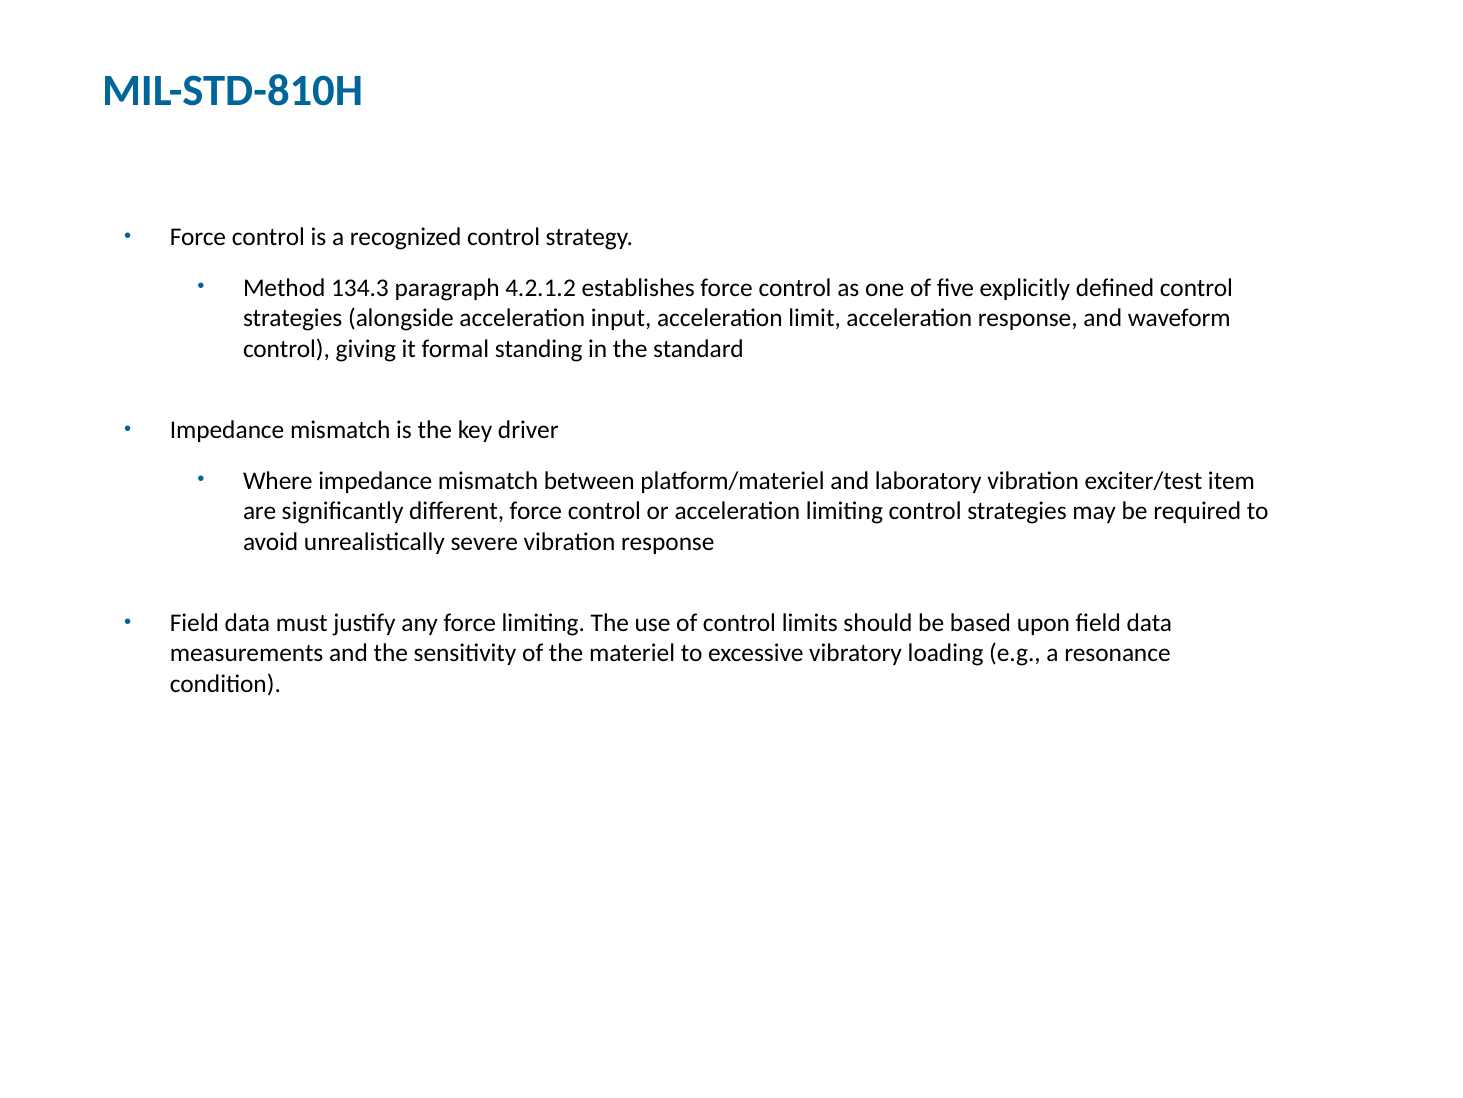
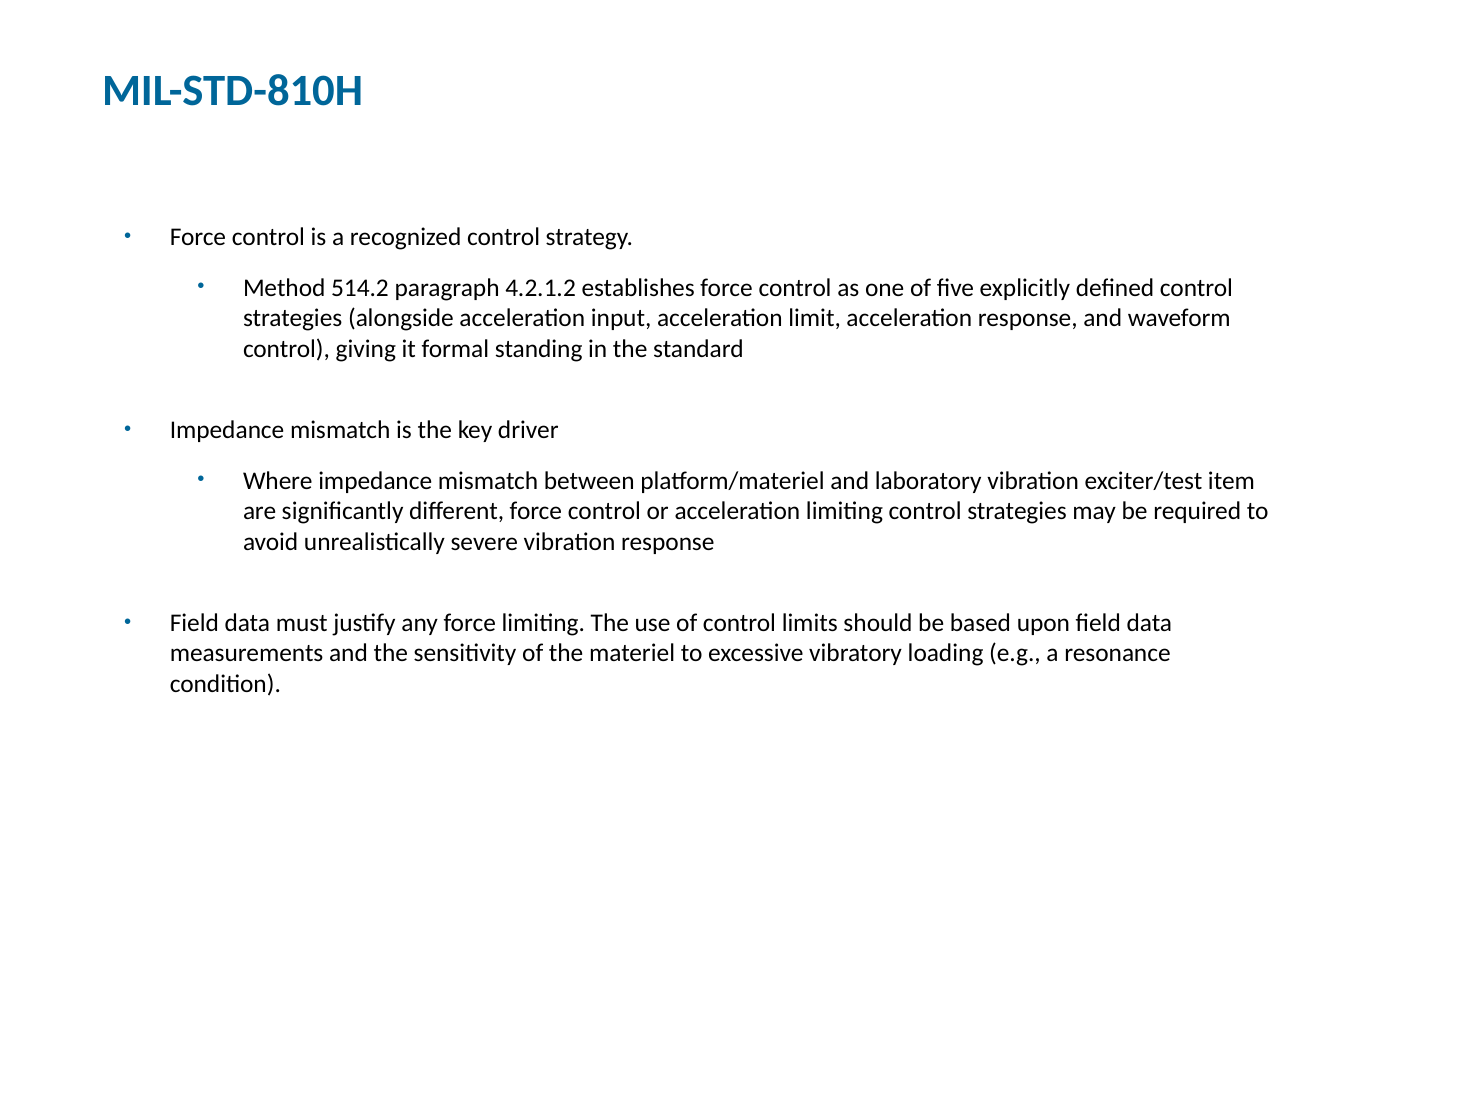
134.3: 134.3 -> 514.2 (360, 287)
